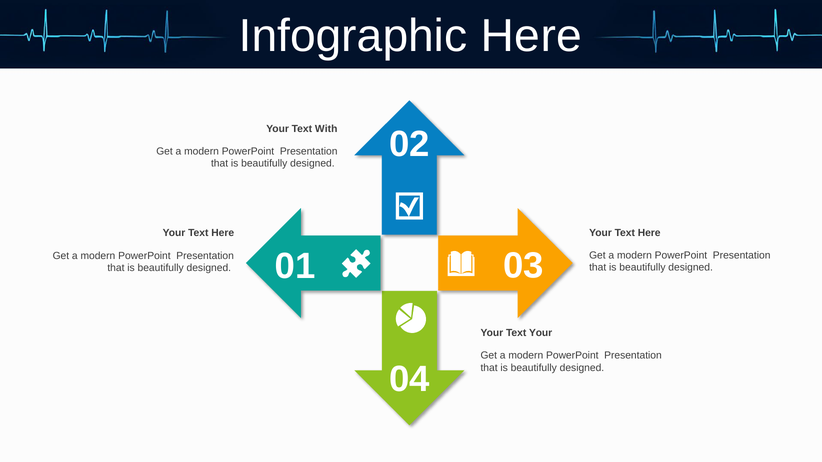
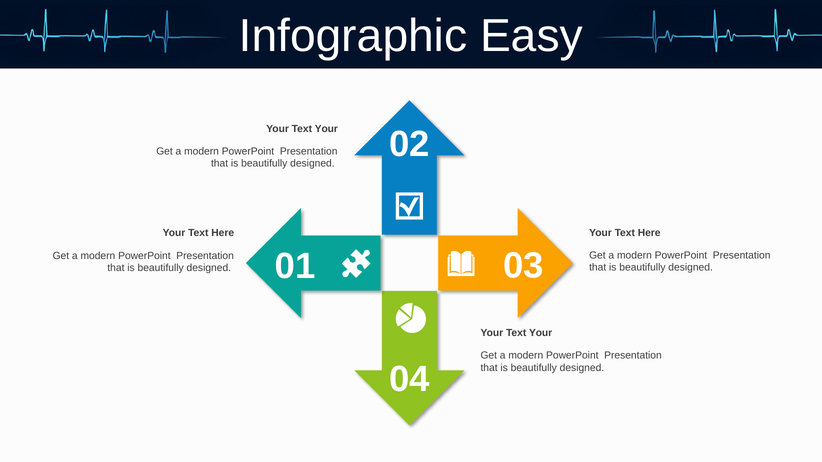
Infographic Here: Here -> Easy (532, 36)
With: With -> Your (326, 129)
